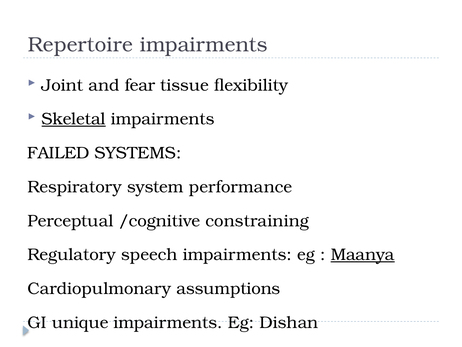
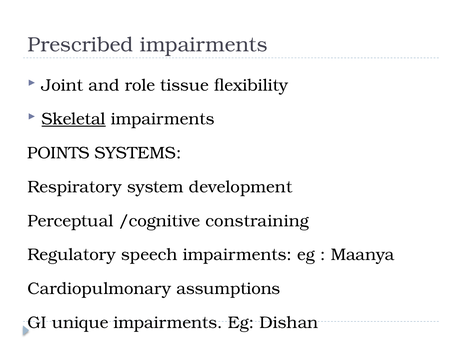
Repertoire: Repertoire -> Prescribed (80, 45)
fear: fear -> role (140, 85)
FAILED: FAILED -> POINTS (58, 153)
performance: performance -> development (241, 187)
Maanya underline: present -> none (363, 254)
